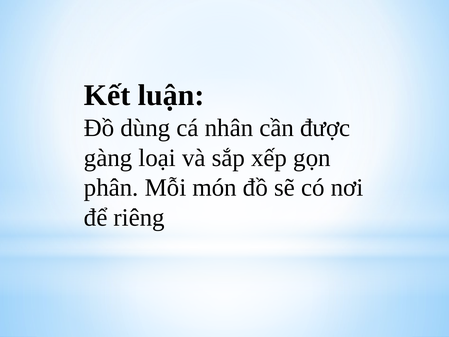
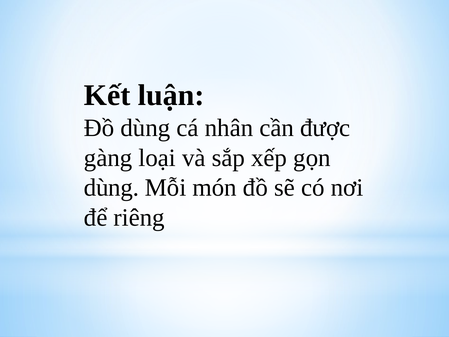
phân: phân -> dùng (111, 188)
